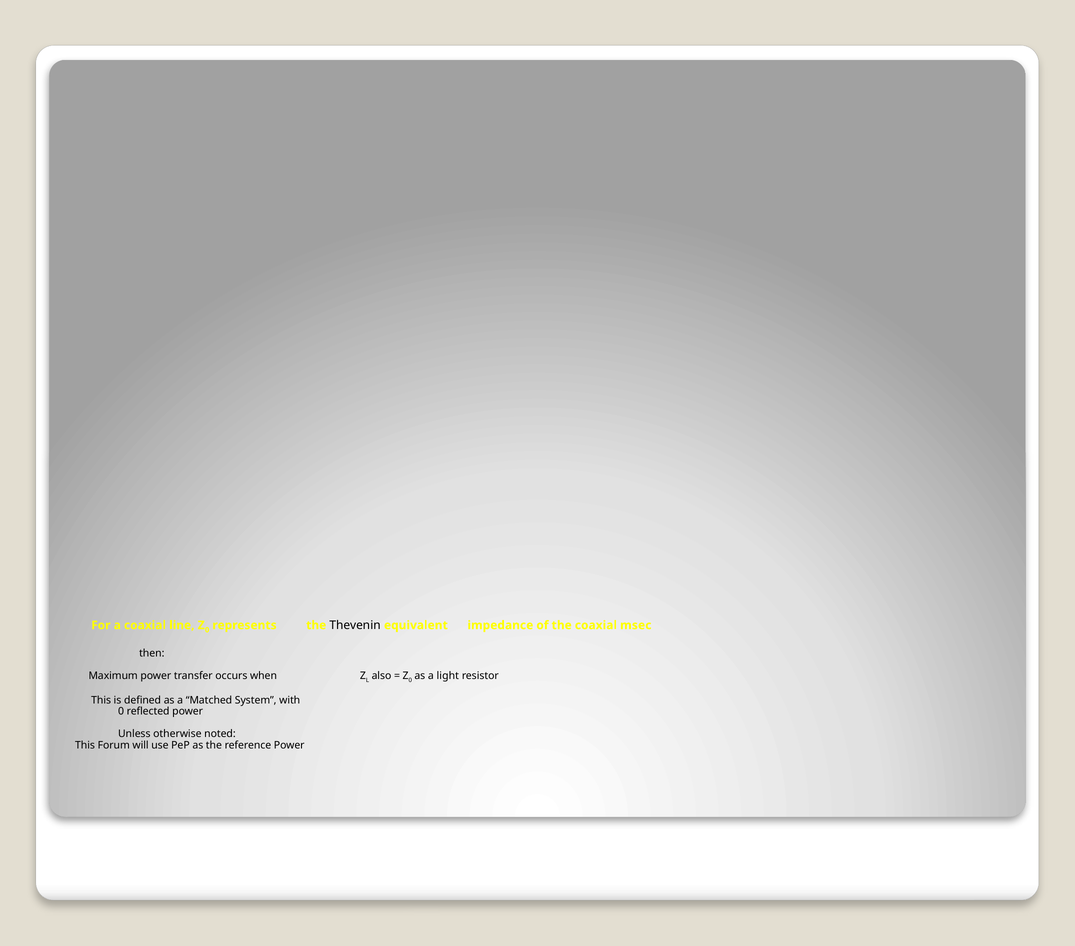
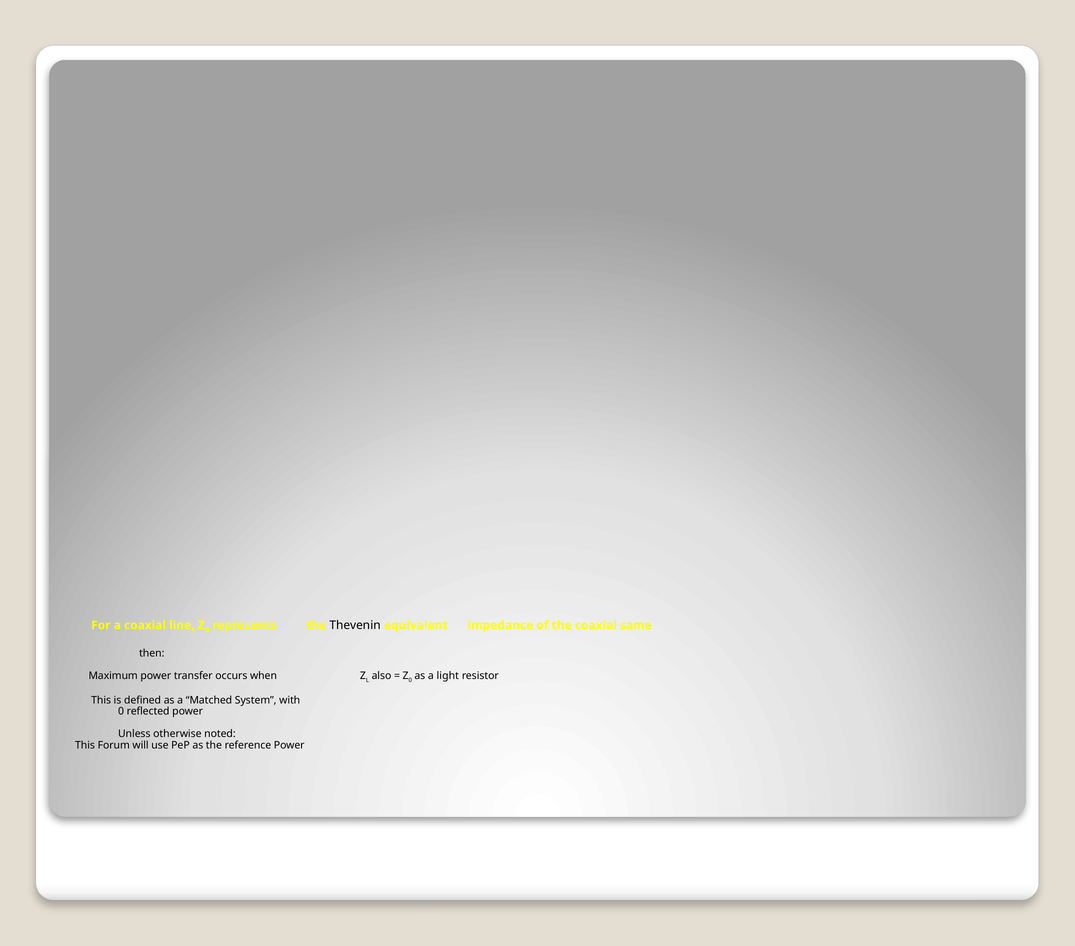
msec: msec -> same (636, 625)
